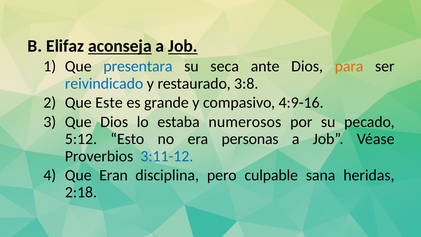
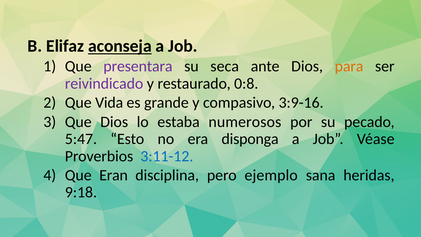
Job underline: present -> none (183, 46)
presentara colour: blue -> purple (138, 66)
reivindicado colour: blue -> purple (104, 83)
3:8: 3:8 -> 0:8 (246, 83)
Este: Este -> Vida (109, 103)
4:9-16: 4:9-16 -> 3:9-16 (301, 103)
5:12: 5:12 -> 5:47 (81, 139)
personas: personas -> disponga (250, 139)
culpable: culpable -> ejemplo (271, 175)
2:18: 2:18 -> 9:18 (81, 192)
